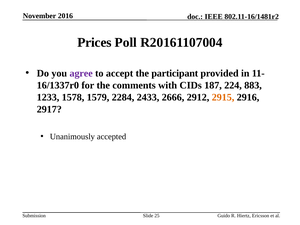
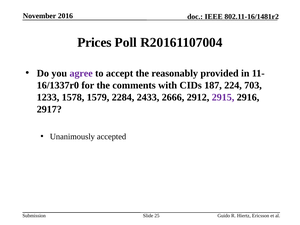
participant: participant -> reasonably (175, 73)
883: 883 -> 703 (253, 85)
2915 colour: orange -> purple (223, 97)
